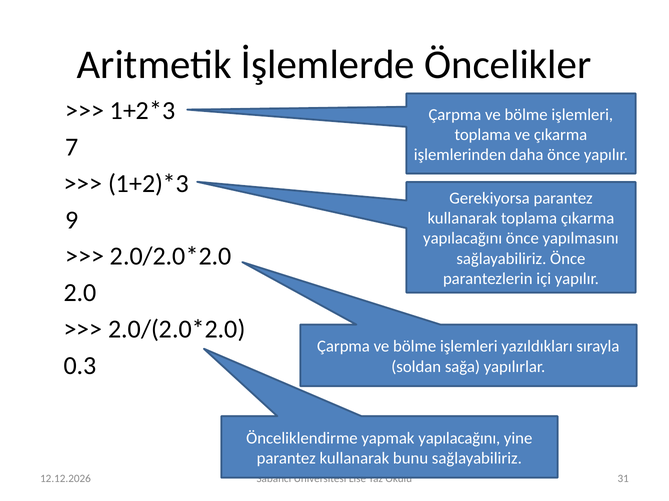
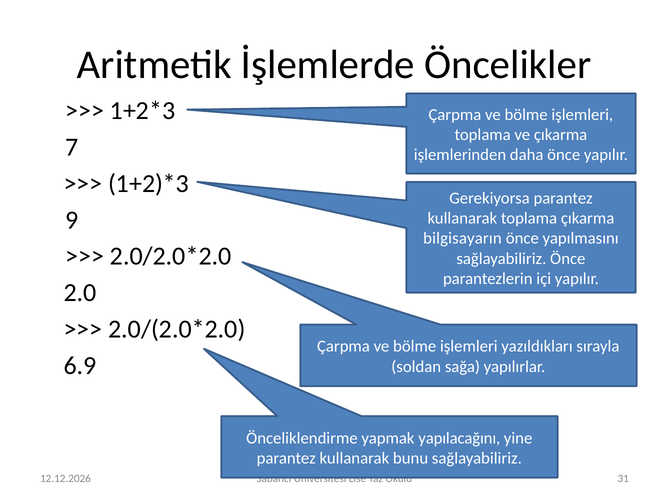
yapılacağını: yapılacağını -> bilgisayarın (462, 239)
0.3: 0.3 -> 6.9 (80, 366)
